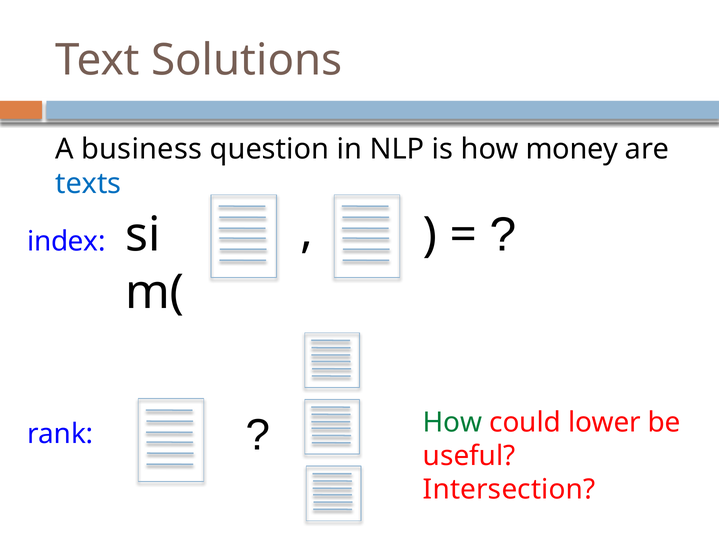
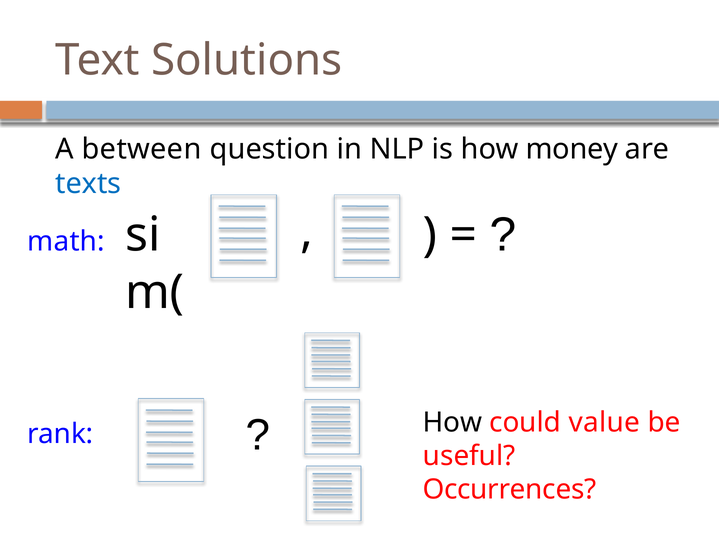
business: business -> between (142, 149)
index: index -> math (66, 241)
How colour: green -> black (453, 422)
lower: lower -> value (604, 422)
Intersection: Intersection -> Occurrences (509, 489)
